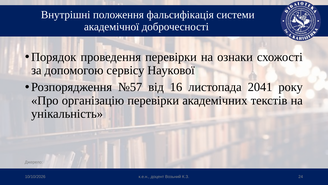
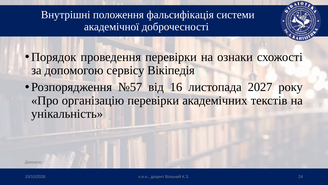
Наукової: Наукової -> Вікіпедія (171, 70)
2041: 2041 -> 2027 (260, 87)
